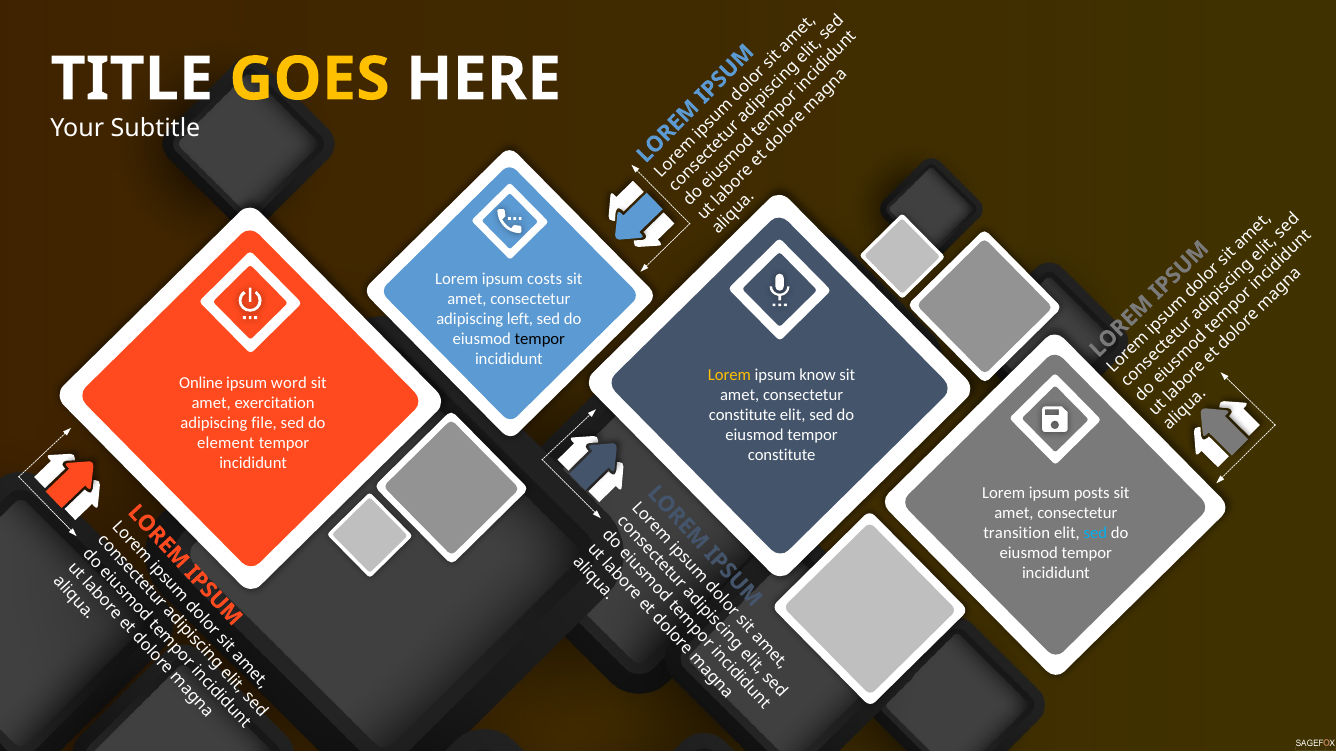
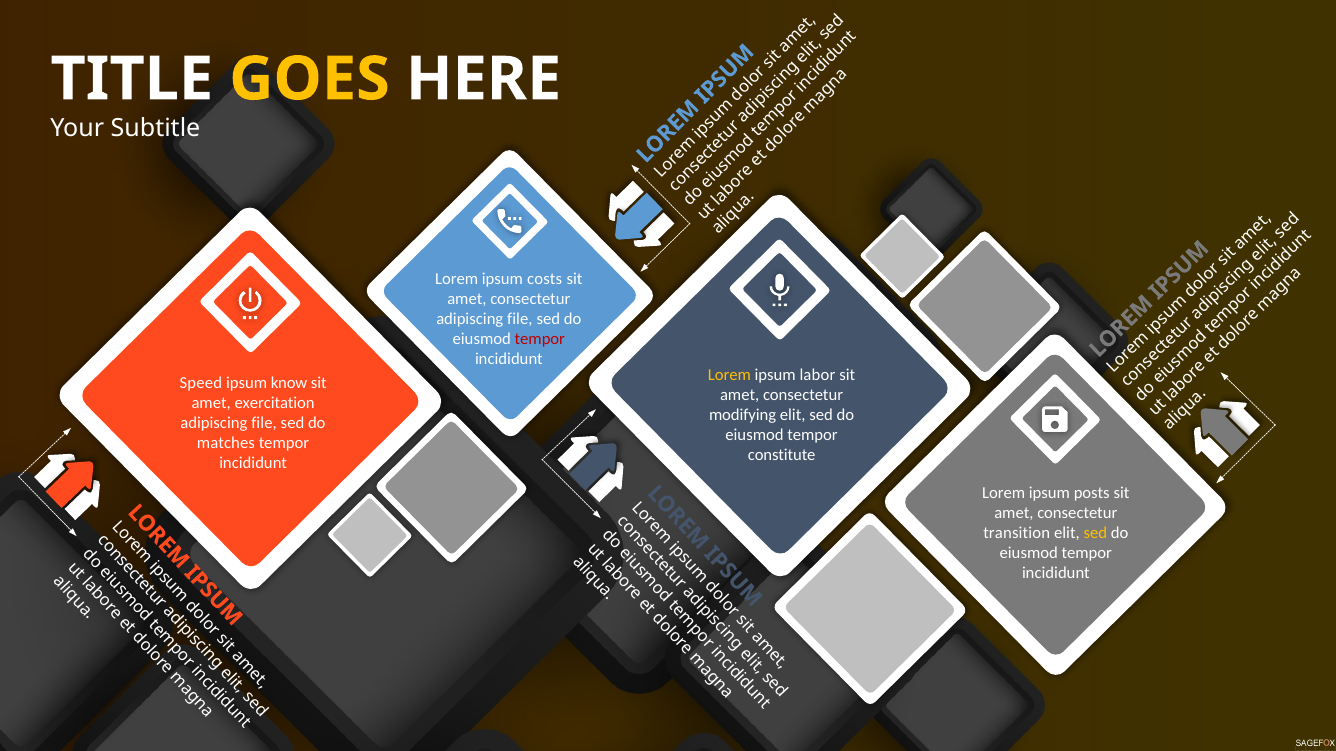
left: left -> file (520, 320)
tempor colour: black -> red (540, 340)
know: know -> labor (817, 375)
Online: Online -> Speed (201, 383)
word: word -> know (289, 383)
constitute: constitute -> modifying (743, 415)
element: element -> matches (226, 443)
sed colour: light blue -> yellow (1095, 533)
